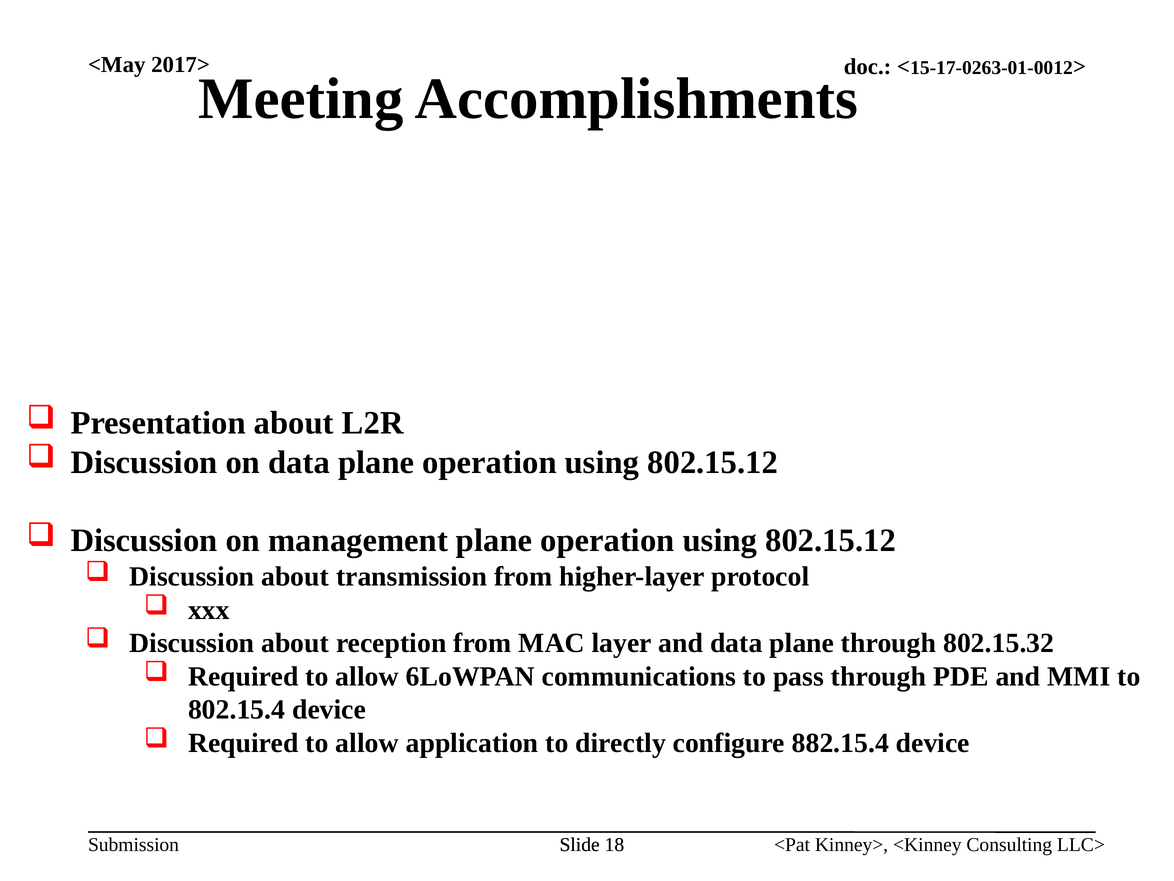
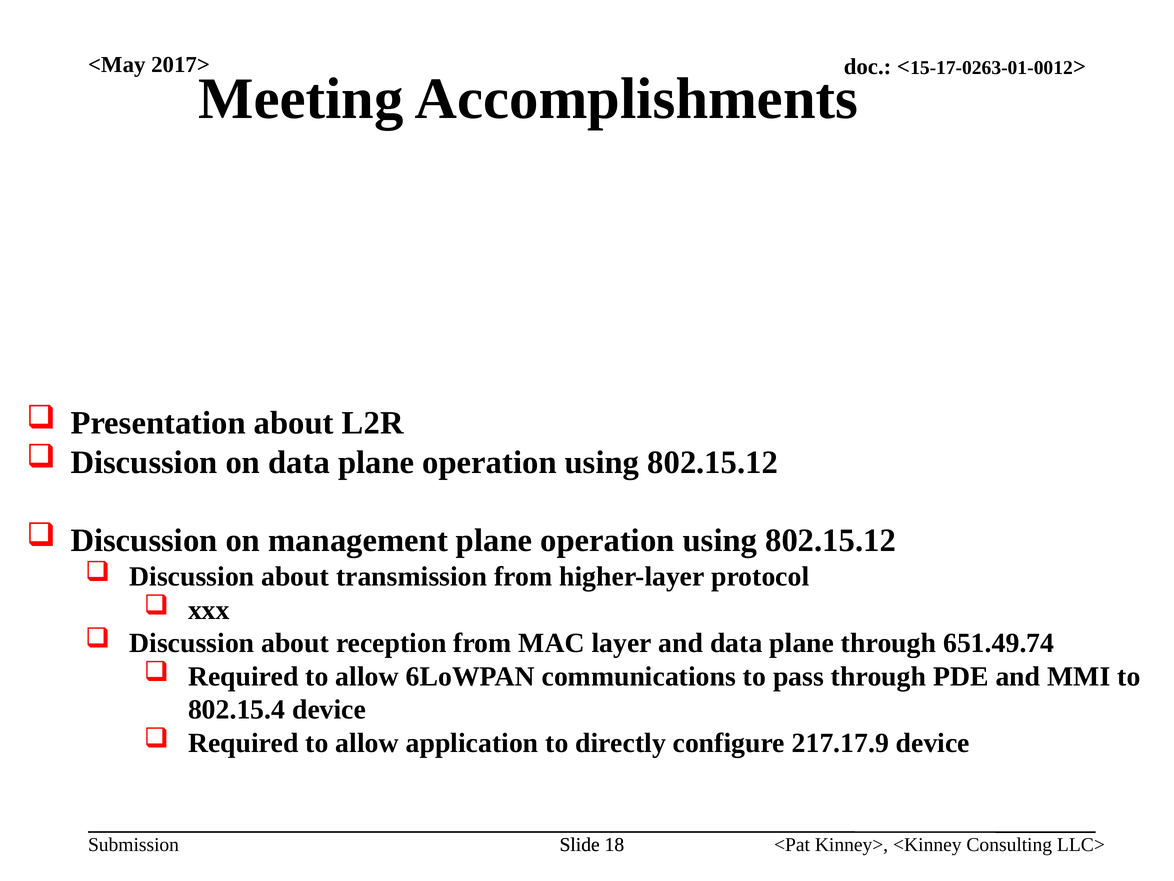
802.15.32: 802.15.32 -> 651.49.74 (999, 643)
882.15.4: 882.15.4 -> 217.17.9 (840, 743)
